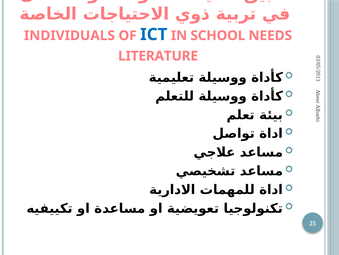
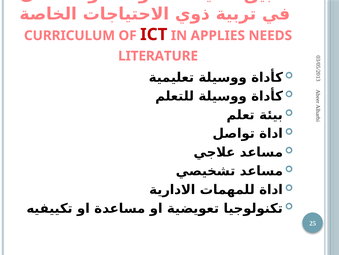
INDIVIDUALS: INDIVIDUALS -> CURRICULUM (70, 35)
ICT colour: blue -> red (154, 34)
SCHOOL: SCHOOL -> APPLIES (218, 35)
